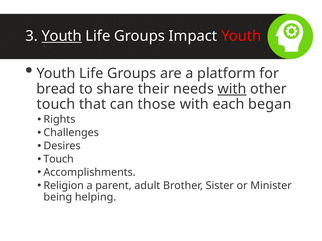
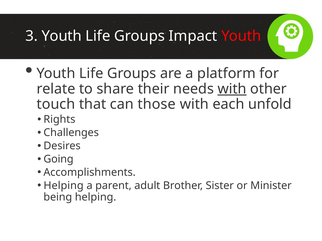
Youth underline: present -> none (62, 36)
bread: bread -> relate (56, 89)
began: began -> unfold (270, 104)
Touch: Touch -> Going (58, 159)
Religion: Religion -> Helping (64, 186)
